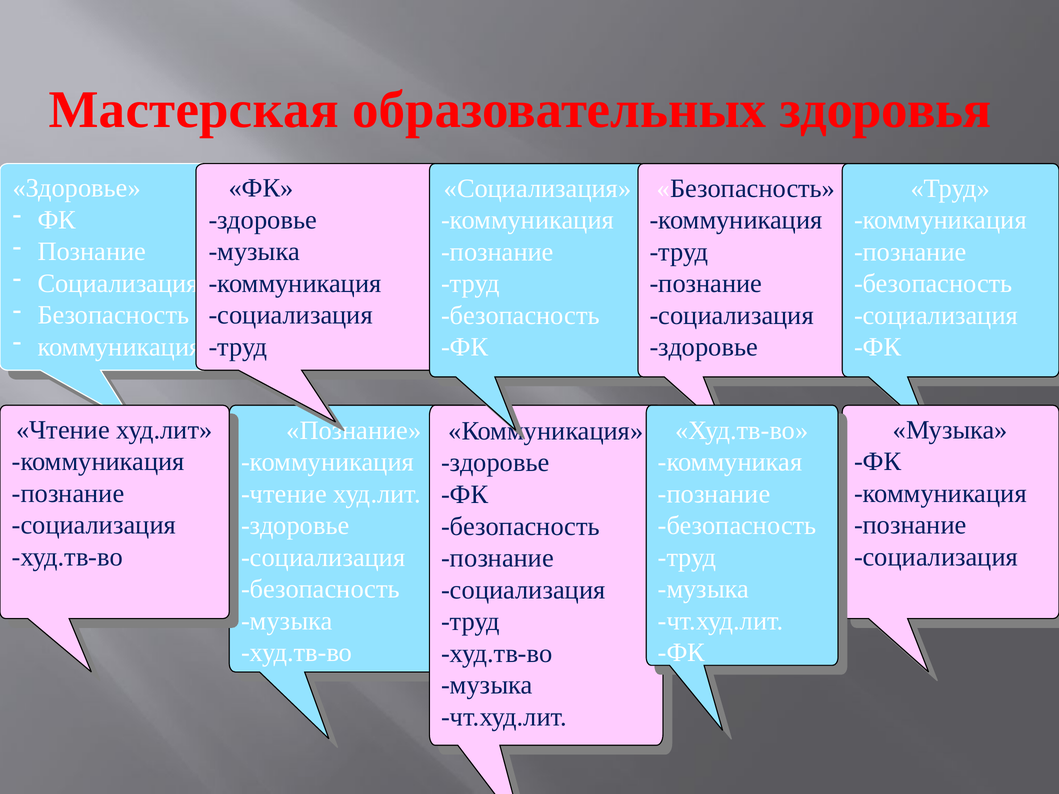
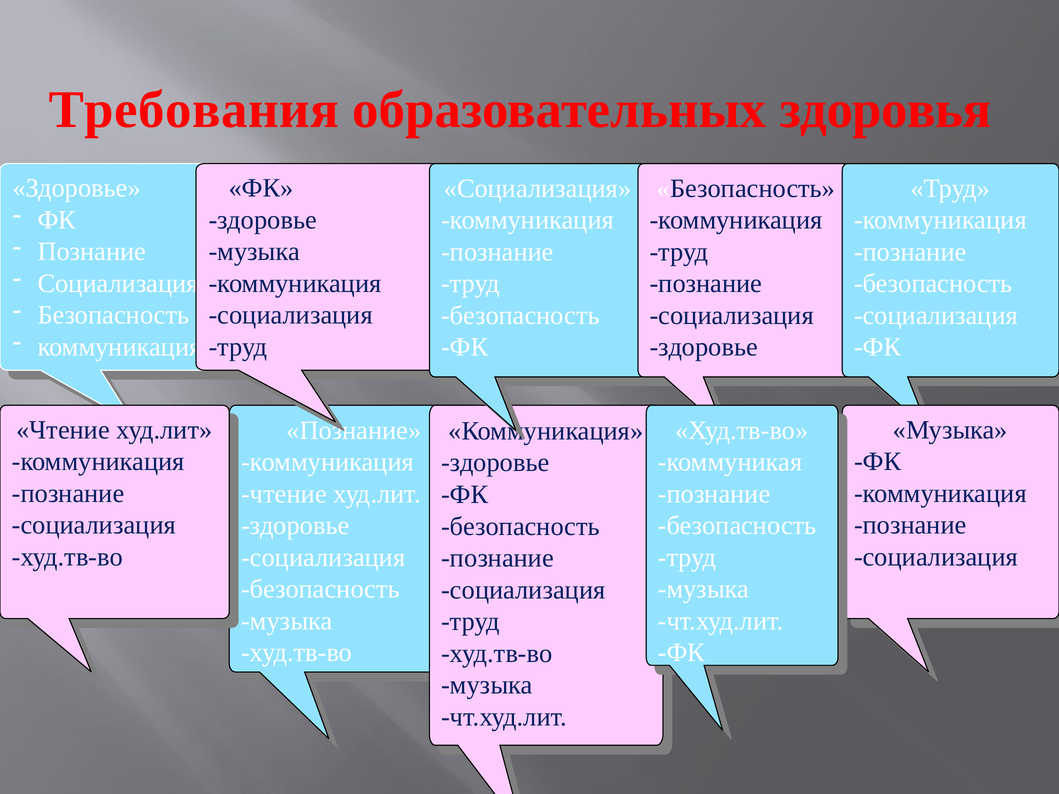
Мастерская: Мастерская -> Требования (194, 110)
